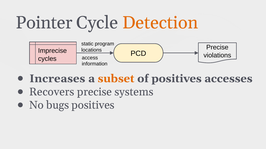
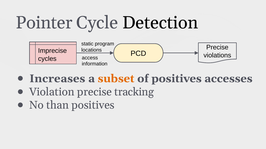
Detection colour: orange -> black (160, 23)
Recovers: Recovers -> Violation (52, 92)
systems: systems -> tracking (134, 92)
bugs: bugs -> than (58, 105)
